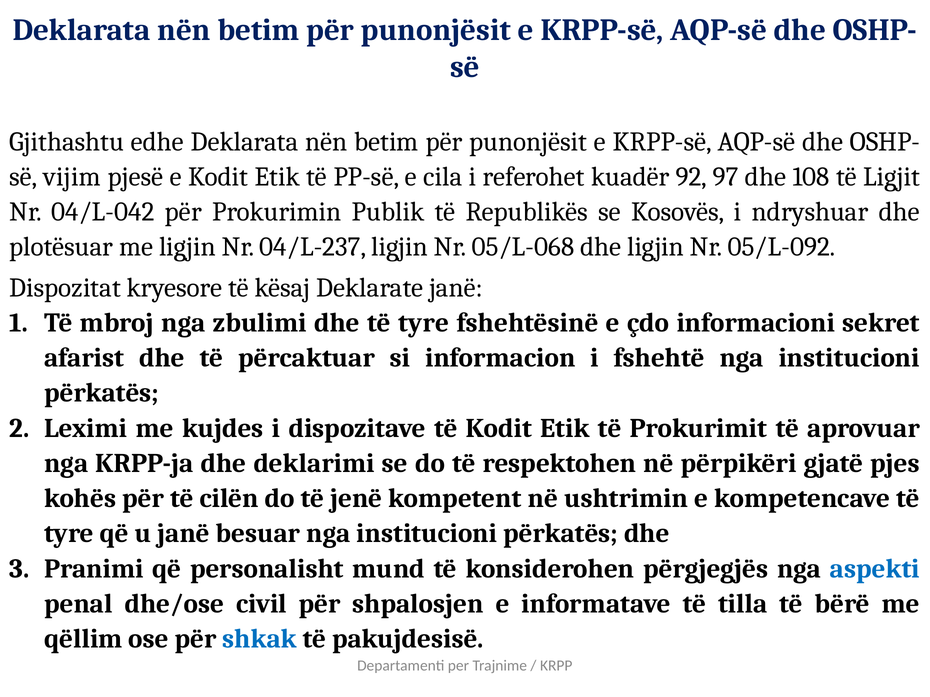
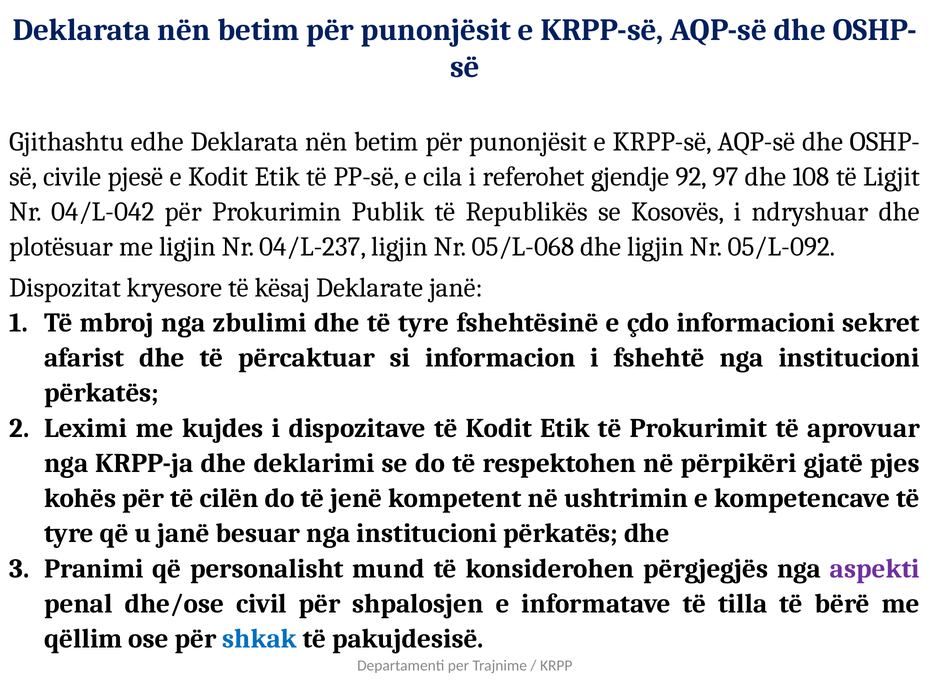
vijim: vijim -> civile (72, 177)
kuadër: kuadër -> gjendje (630, 177)
aspekti colour: blue -> purple (875, 569)
